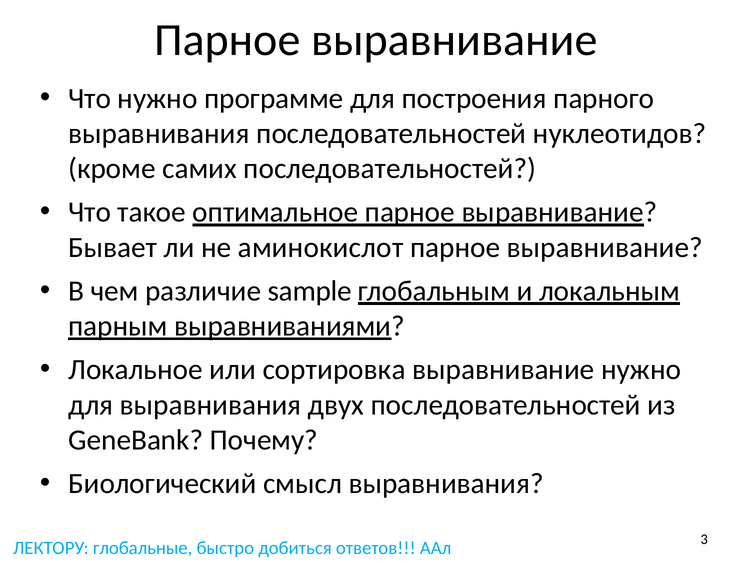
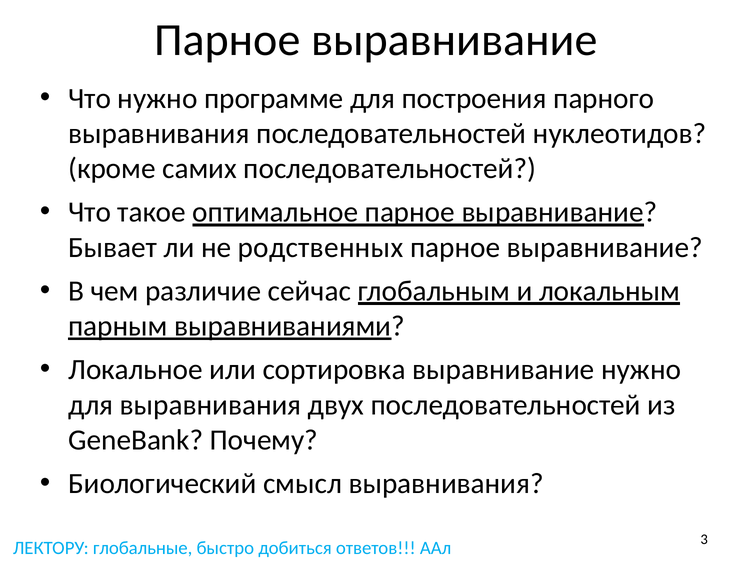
аминокислот: аминокислот -> родственных (321, 247)
sample: sample -> сейчас (309, 291)
